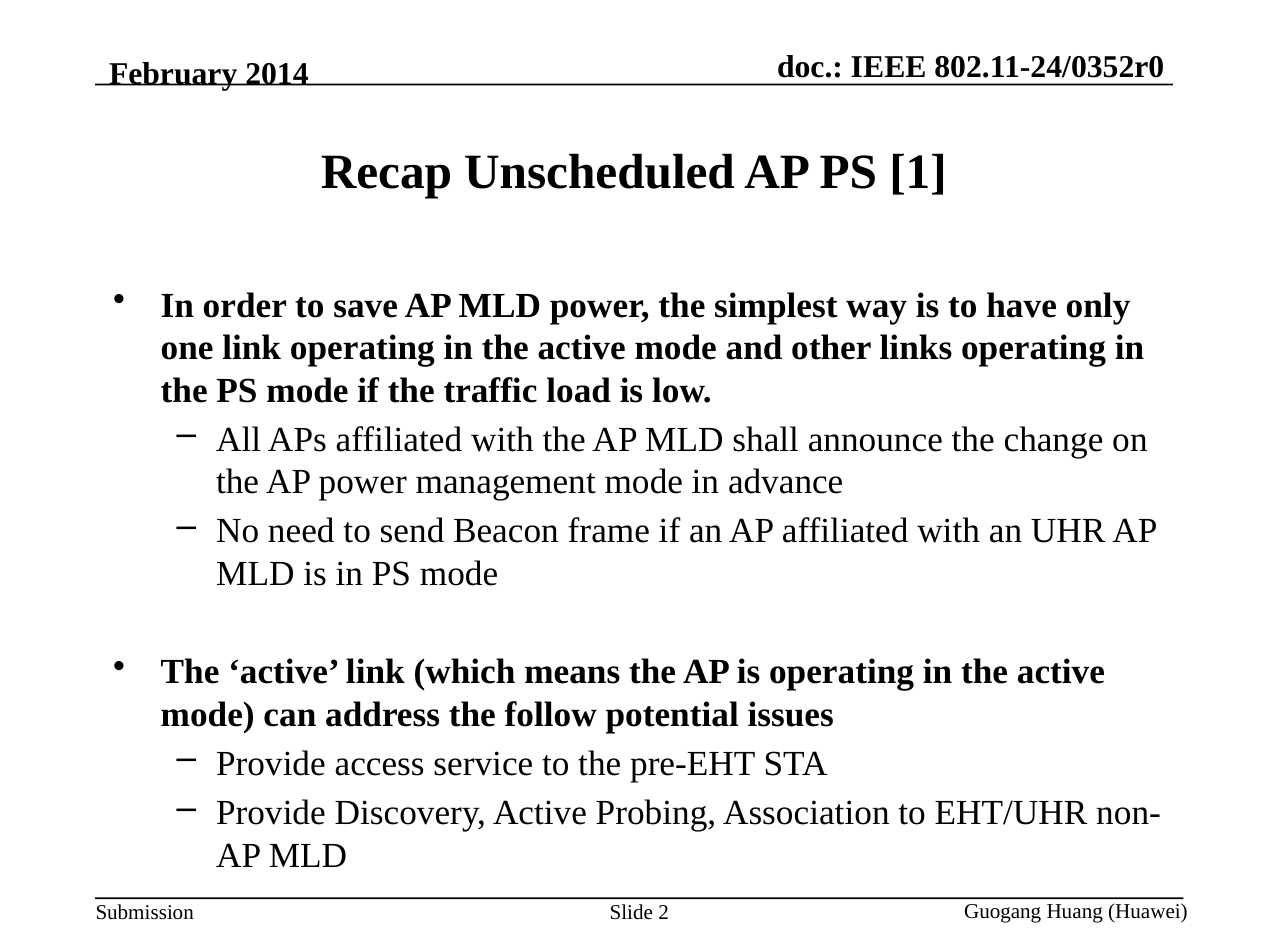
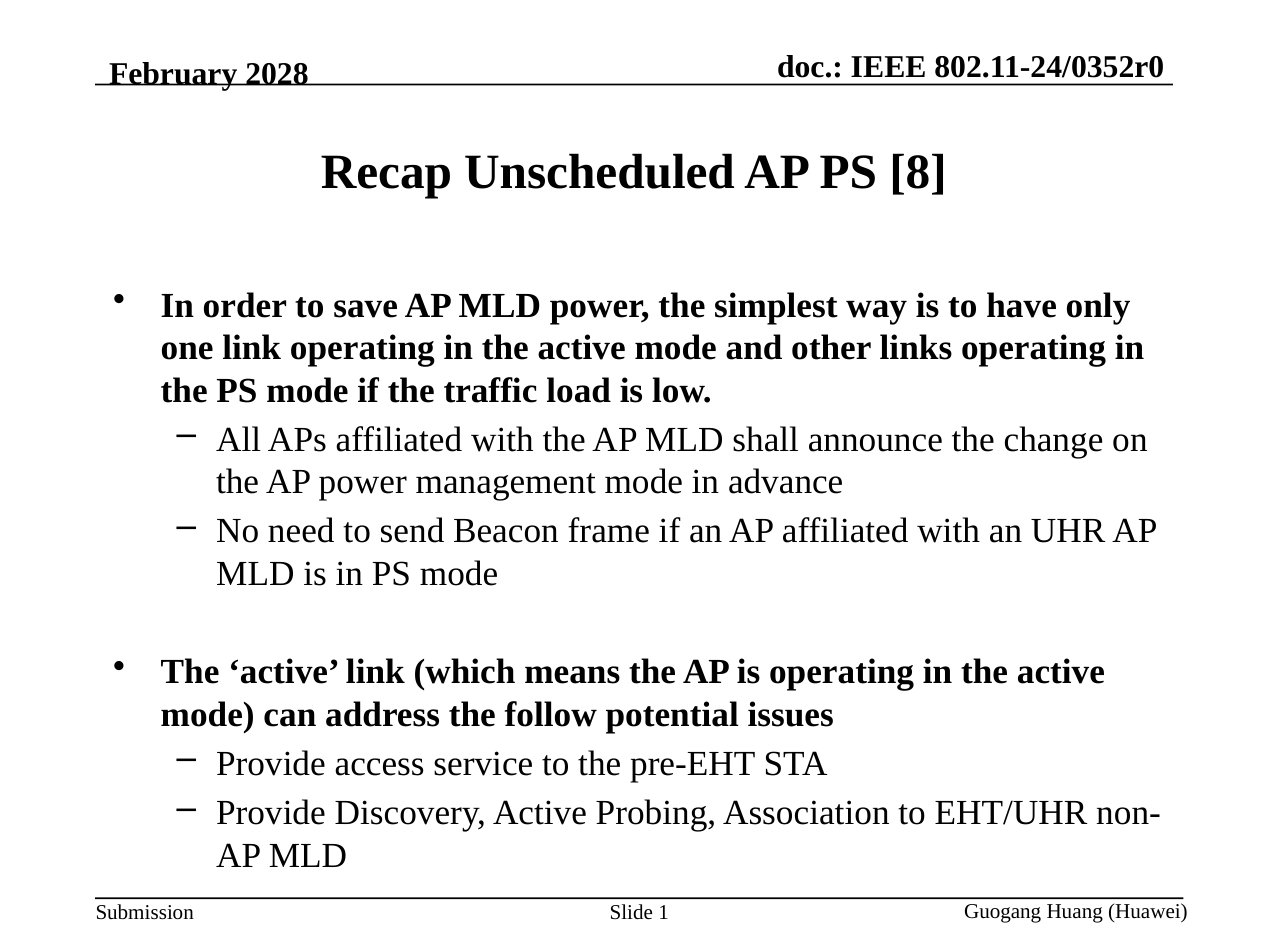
2014: 2014 -> 2028 (277, 74)
1: 1 -> 8 (918, 172)
2: 2 -> 1 (664, 912)
